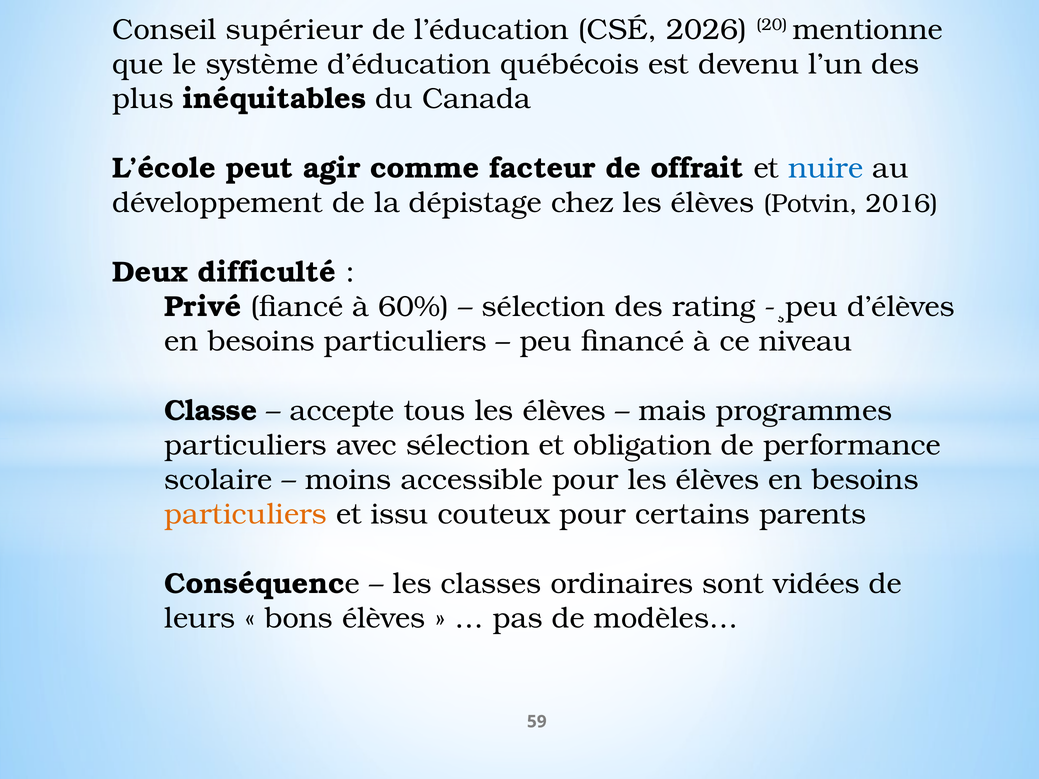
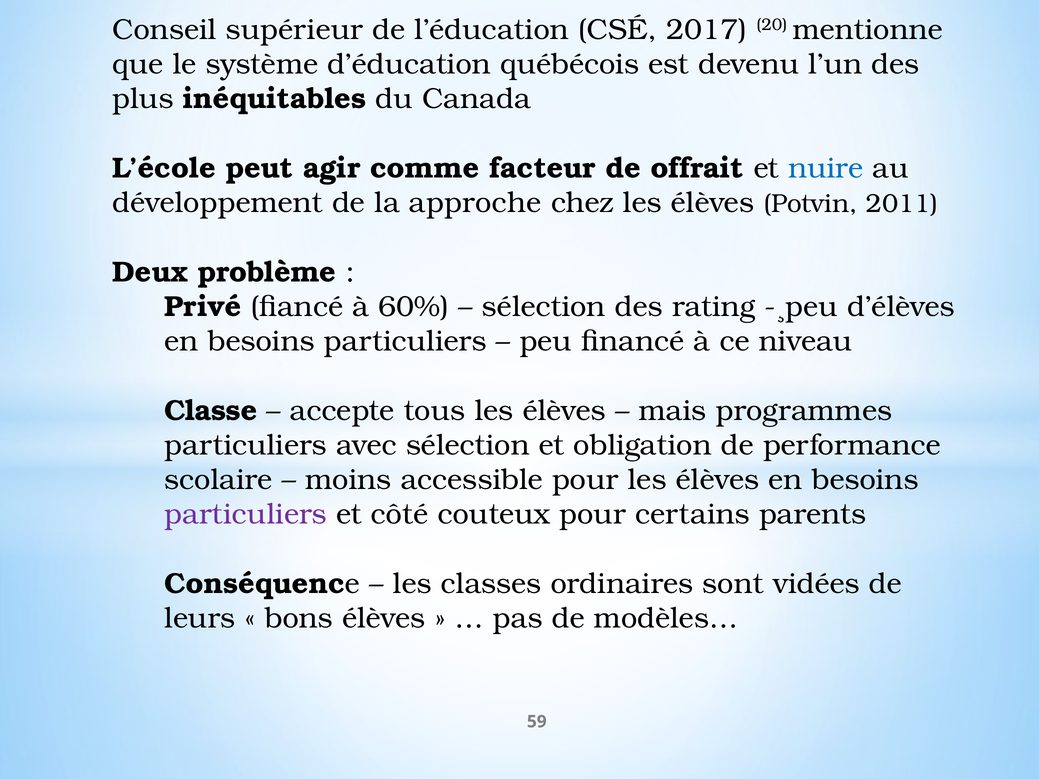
2026: 2026 -> 2017 (707, 30)
dépistage: dépistage -> approche (475, 203)
2016: 2016 -> 2011 (902, 204)
difficulté: difficulté -> problème (267, 272)
particuliers colour: orange -> purple (246, 515)
issu: issu -> côté (400, 515)
